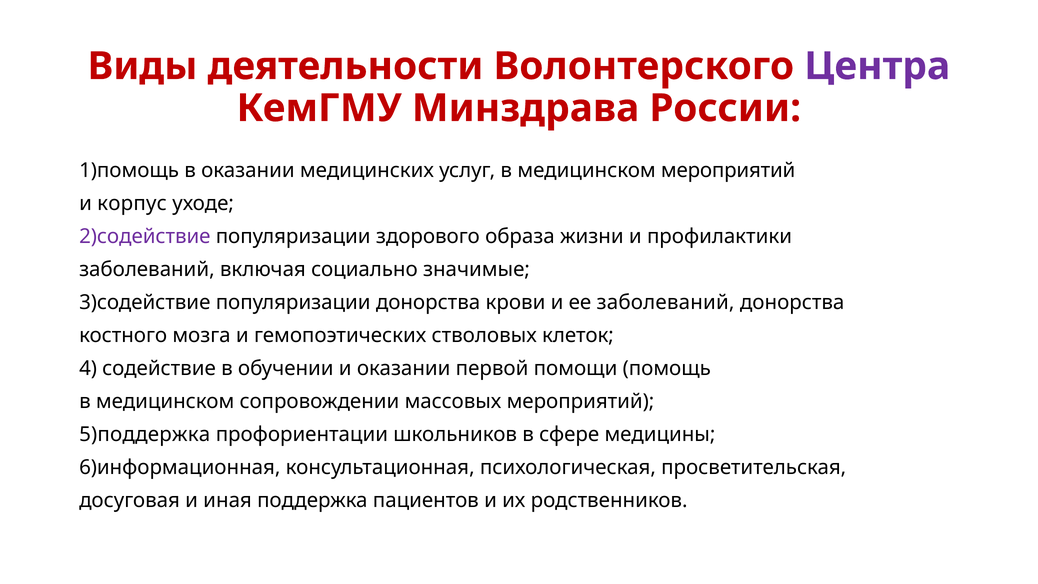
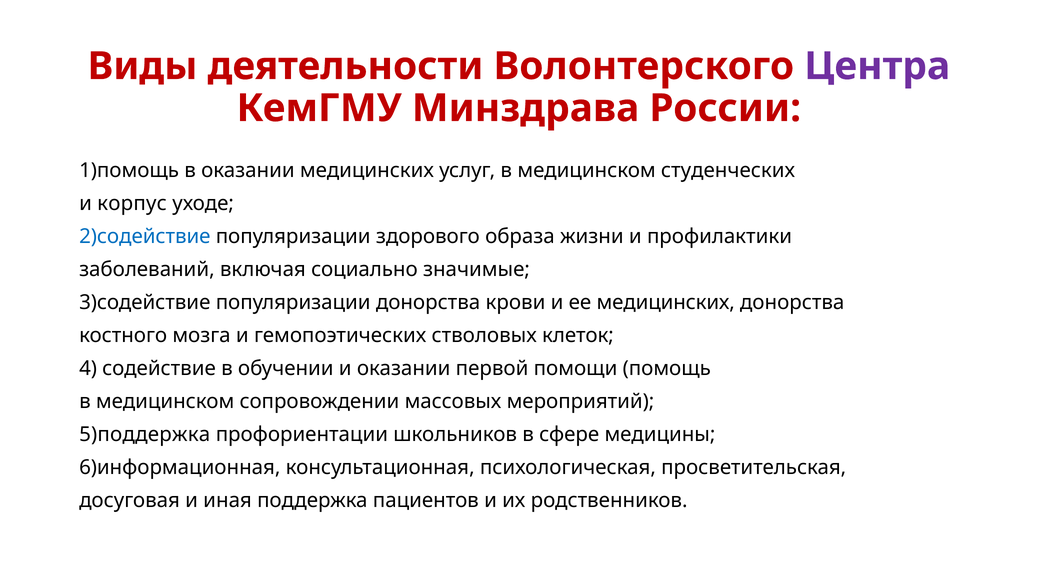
медицинском мероприятий: мероприятий -> студенческих (728, 170)
2)содействие colour: purple -> blue (145, 236)
ее заболеваний: заболеваний -> медицинских (666, 302)
